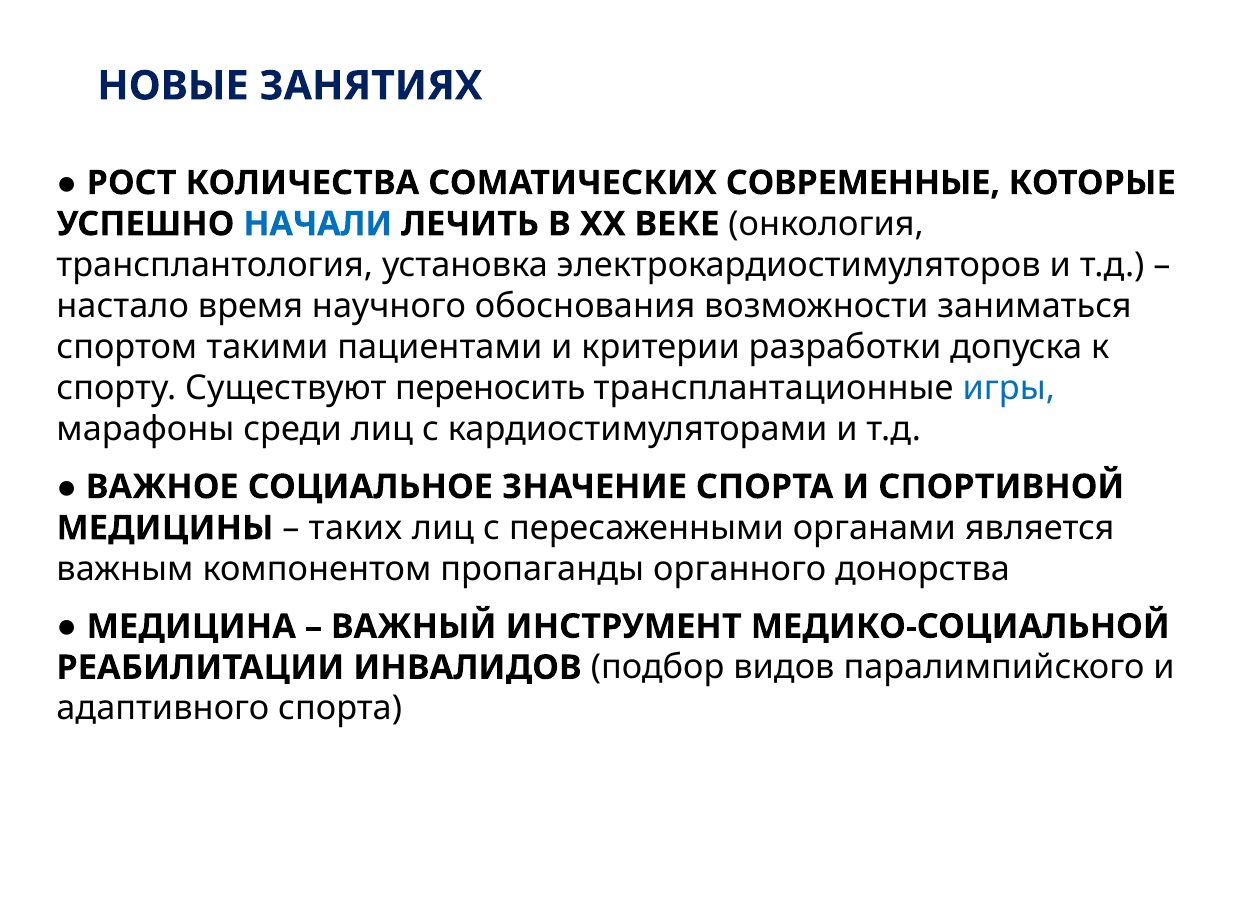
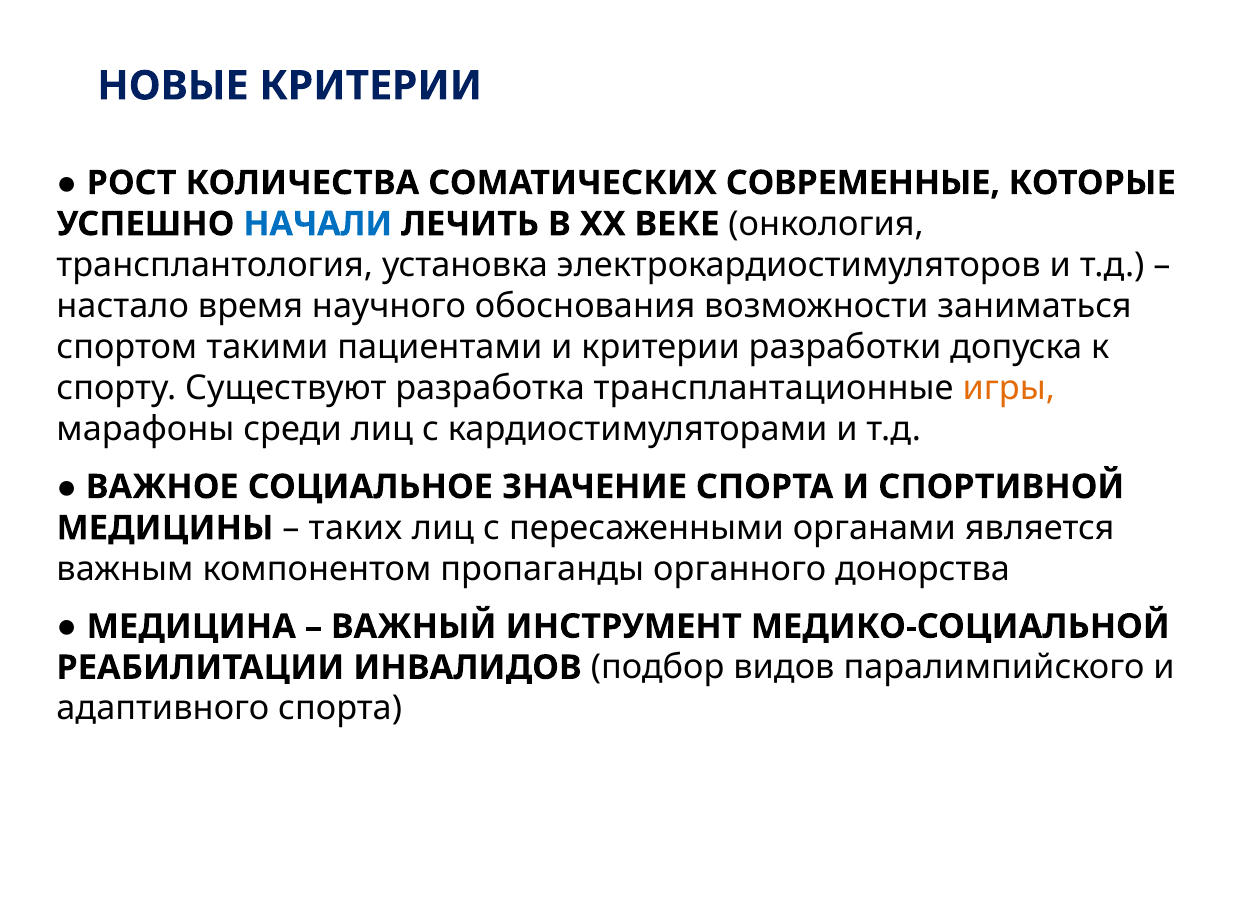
НОВЫЕ ЗАНЯТИЯХ: ЗАНЯТИЯХ -> КРИТЕРИИ (371, 86)
переносить: переносить -> разработка (490, 389)
игры colour: blue -> orange (1009, 389)
